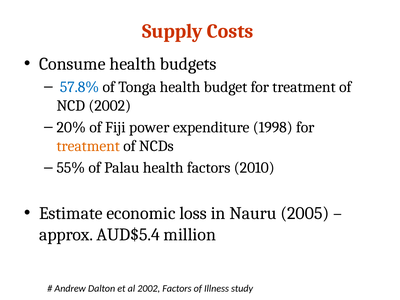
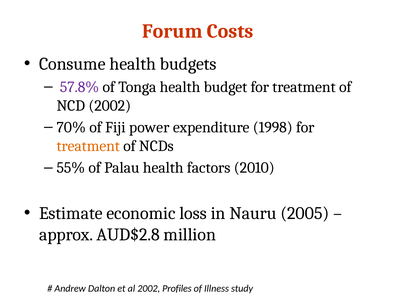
Supply: Supply -> Forum (172, 31)
57.8% colour: blue -> purple (80, 87)
20%: 20% -> 70% (71, 127)
AUD$5.4: AUD$5.4 -> AUD$2.8 (128, 235)
2002 Factors: Factors -> Profiles (177, 289)
